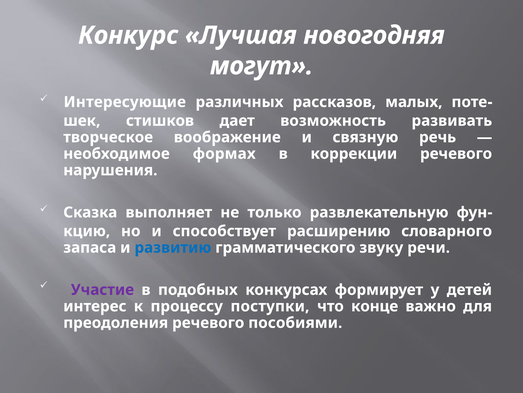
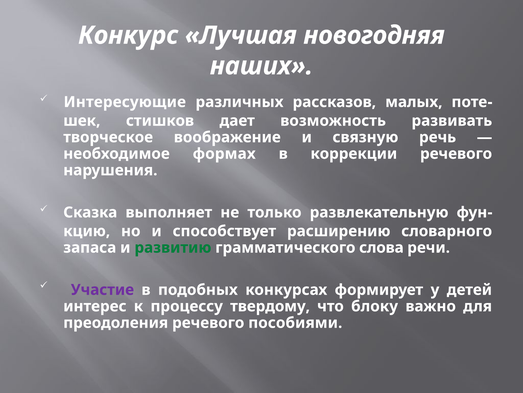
могут: могут -> наших (261, 66)
развитию colour: blue -> green (173, 247)
звуку: звуку -> слова (381, 247)
поступки: поступки -> твердому (270, 306)
конце: конце -> блоку (375, 306)
